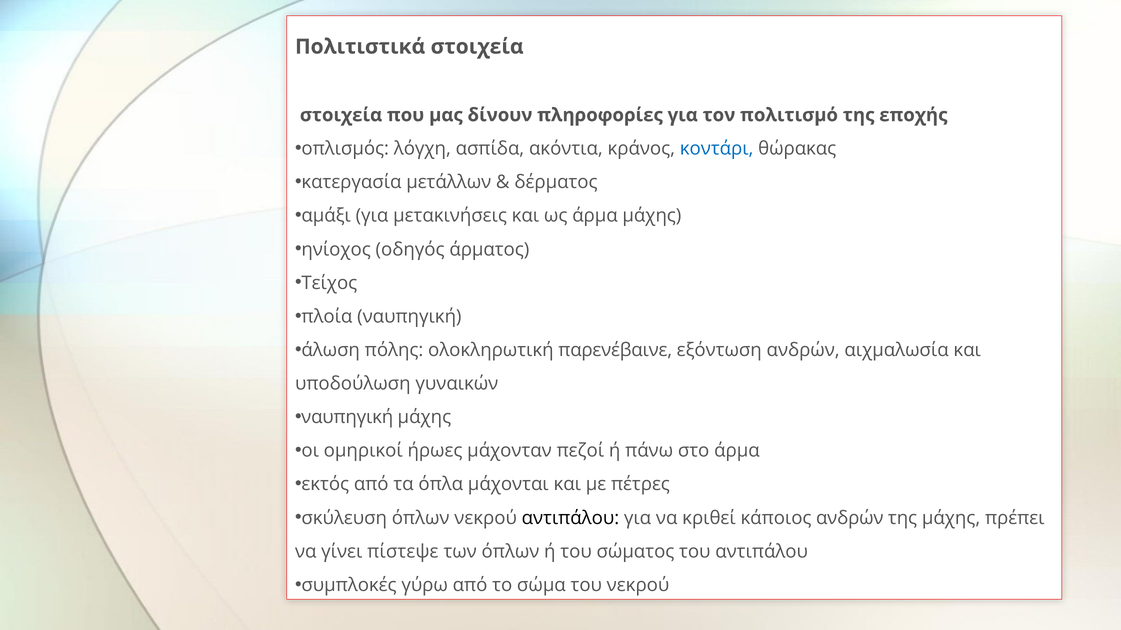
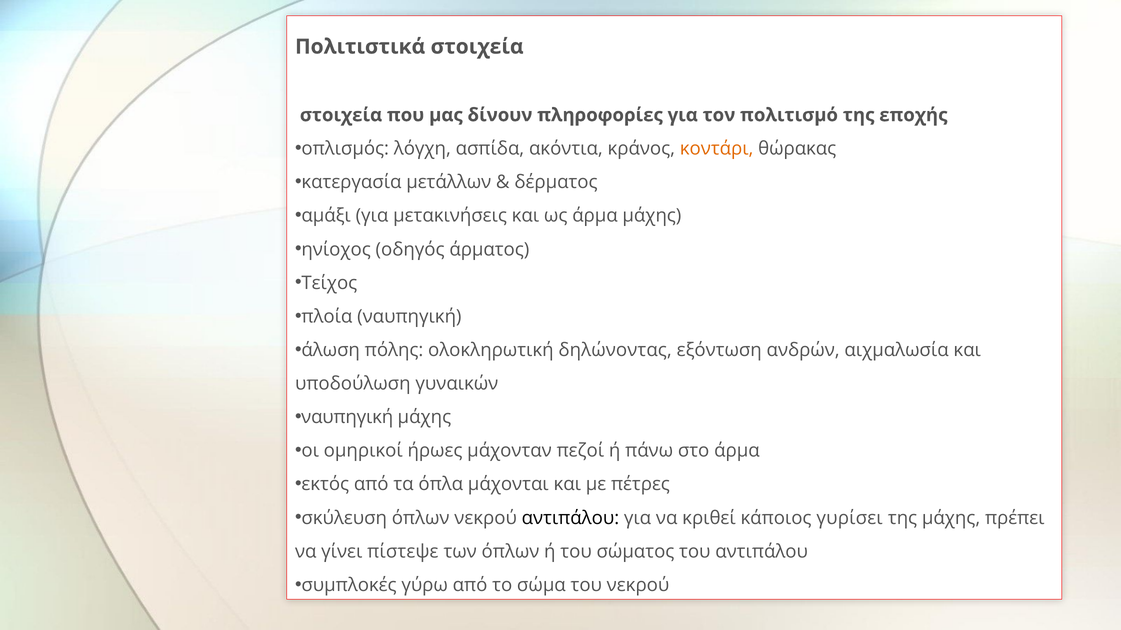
κοντάρι colour: blue -> orange (717, 149)
παρενέβαινε: παρενέβαινε -> δηλώνοντας (615, 350)
κάποιος ανδρών: ανδρών -> γυρίσει (850, 518)
